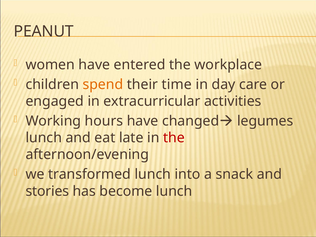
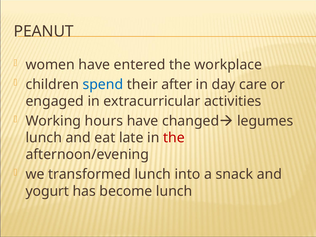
spend colour: orange -> blue (103, 84)
time: time -> after (177, 84)
stories: stories -> yogurt (47, 191)
